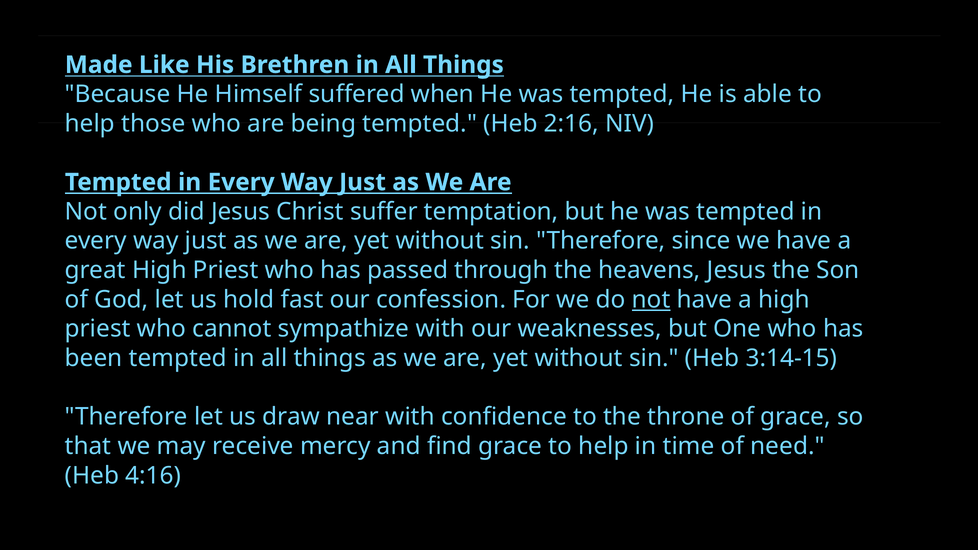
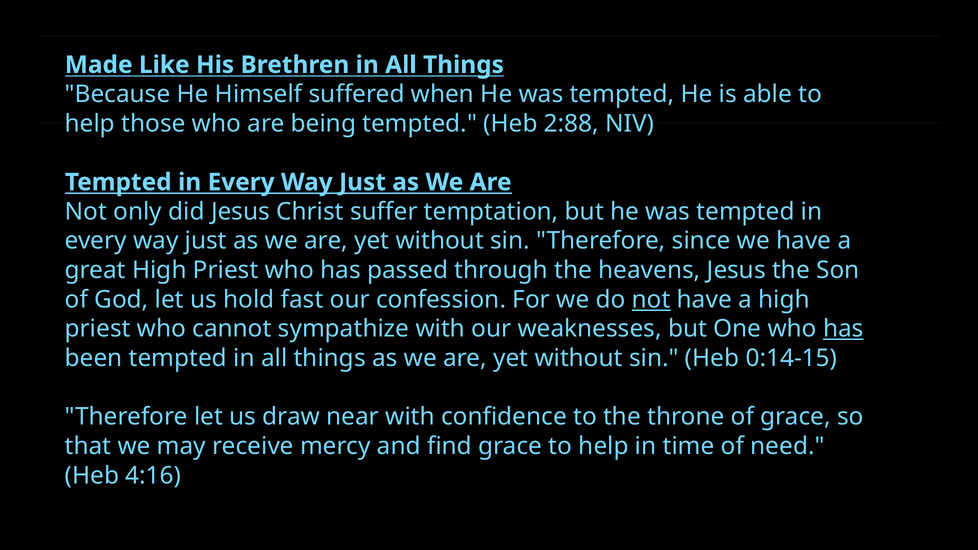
2:16: 2:16 -> 2:88 (571, 124)
has underline: none -> present (843, 329)
3:14-15: 3:14-15 -> 0:14-15 (791, 358)
